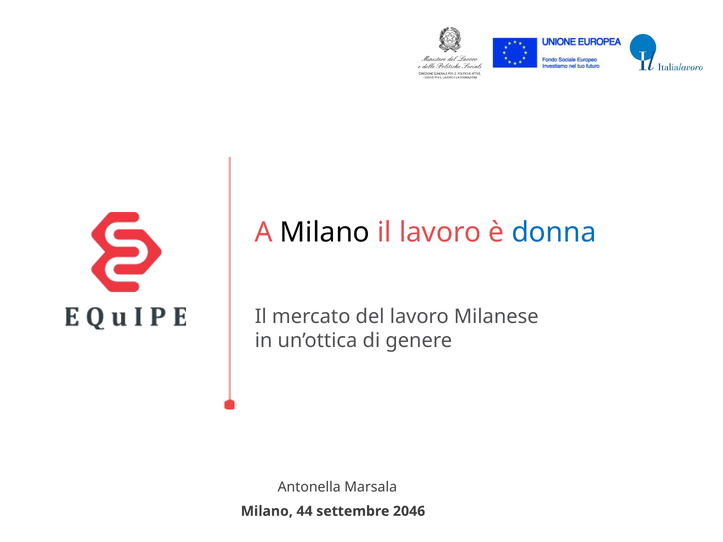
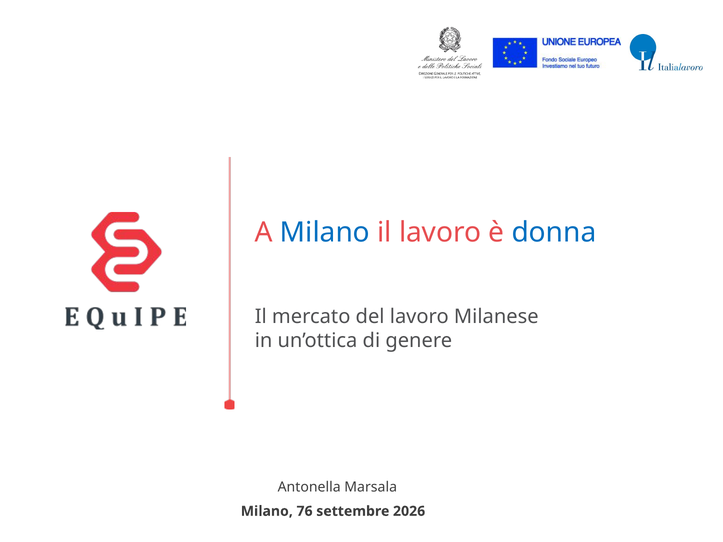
Milano colour: black -> blue (325, 233)
44: 44 -> 76 (305, 511)
2046: 2046 -> 2026 (409, 511)
